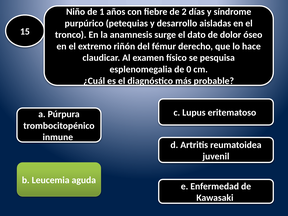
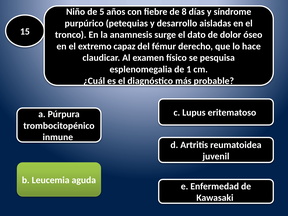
1: 1 -> 5 (102, 12)
2: 2 -> 8 (184, 12)
riñón: riñón -> capaz (125, 46)
0: 0 -> 1 (189, 69)
